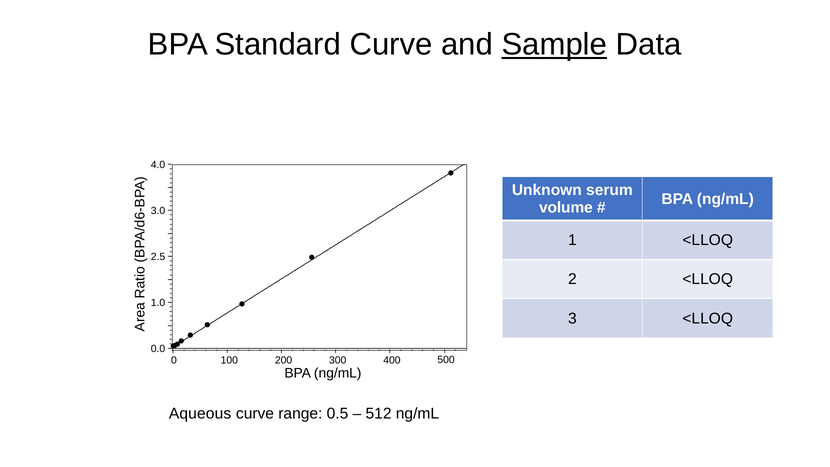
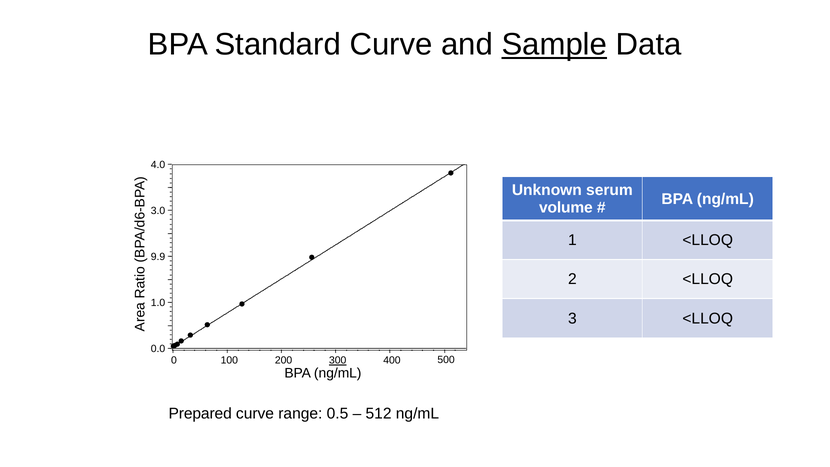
2.5: 2.5 -> 9.9 (158, 257)
300 underline: none -> present (338, 360)
Aqueous: Aqueous -> Prepared (200, 413)
